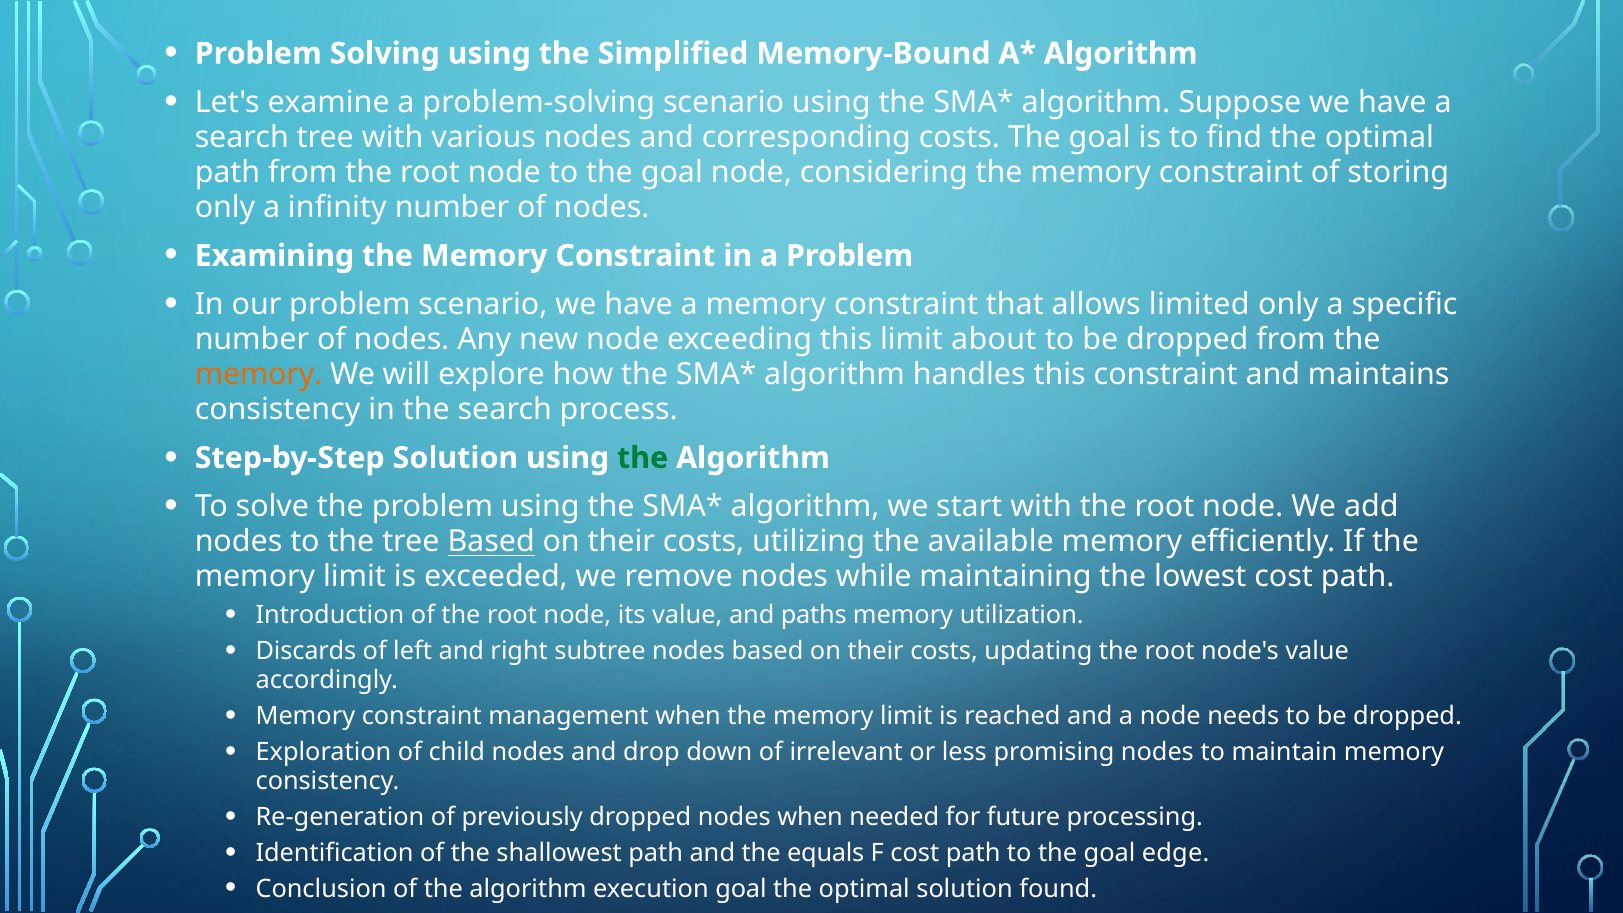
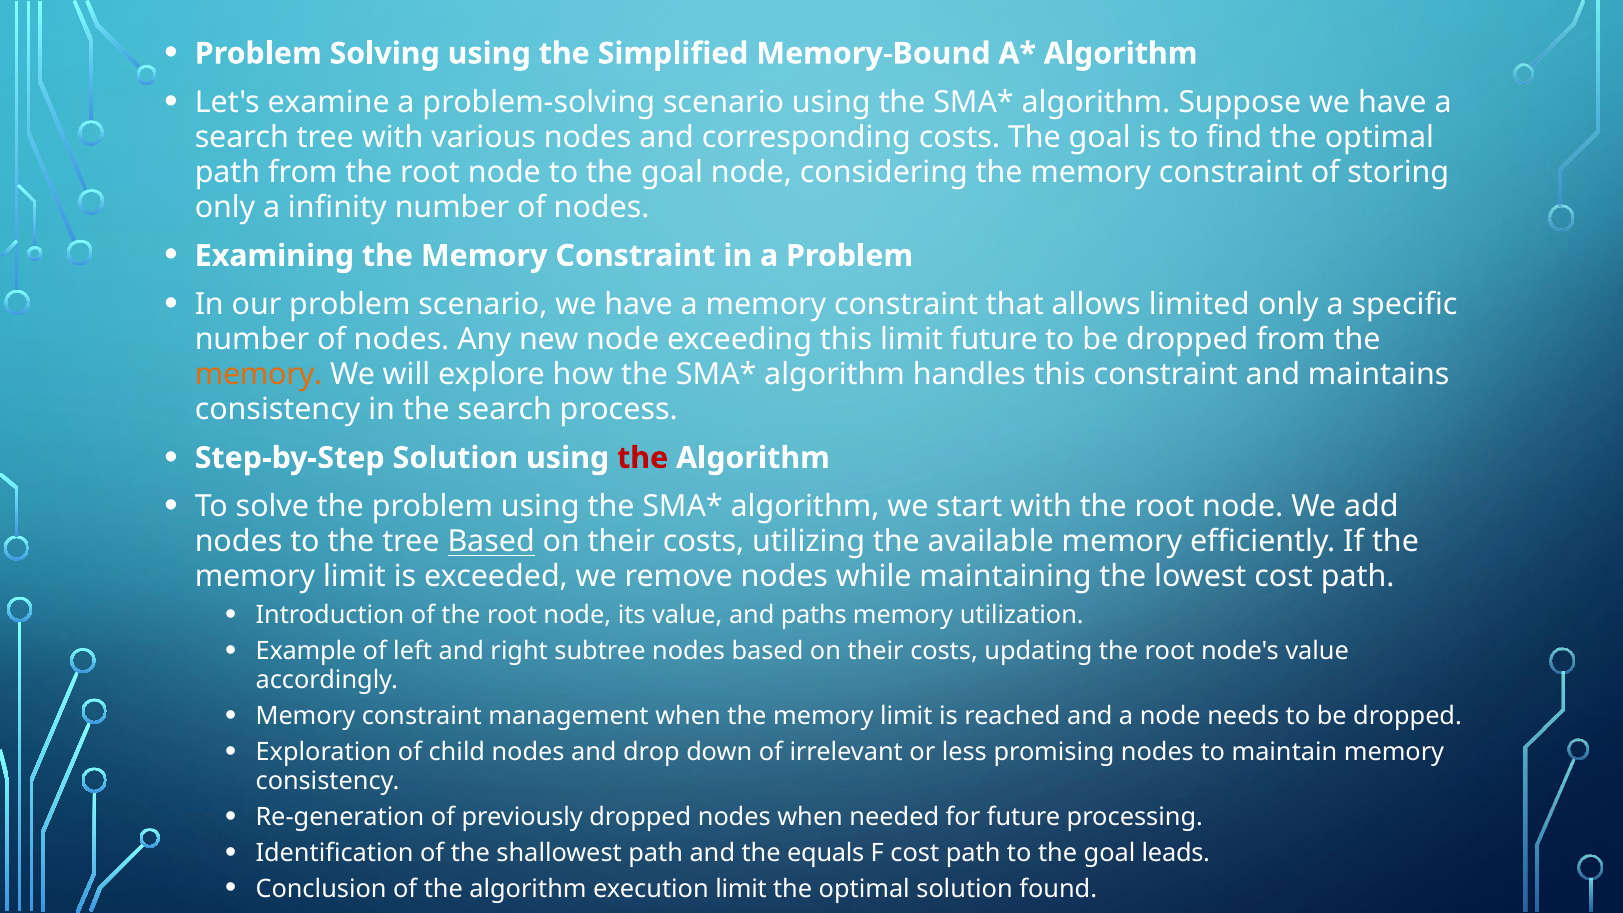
limit about: about -> future (994, 339)
the colour: green -> red (643, 458)
Discards: Discards -> Example (306, 651)
edge: edge -> leads (1176, 853)
execution goal: goal -> limit (741, 889)
